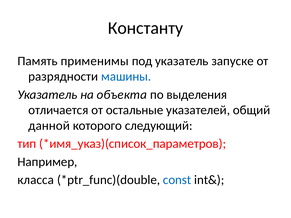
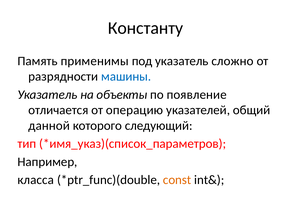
запуске: запуске -> сложно (232, 61)
объекта: объекта -> объекты (122, 95)
выделения: выделения -> появление (197, 95)
остальные: остальные -> операцию (135, 110)
const colour: blue -> orange (177, 180)
